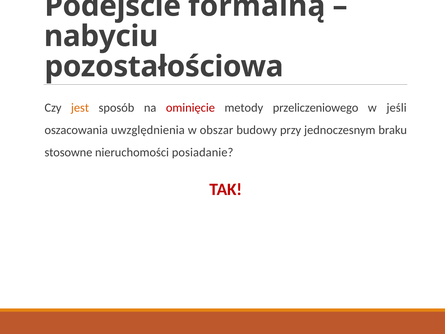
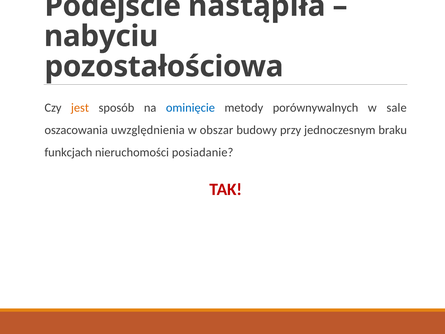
formalną: formalną -> nastąpiła (257, 6)
ominięcie colour: red -> blue (190, 108)
przeliczeniowego: przeliczeniowego -> porównywalnych (316, 108)
jeśli: jeśli -> sale (397, 108)
stosowne: stosowne -> funkcjach (68, 152)
